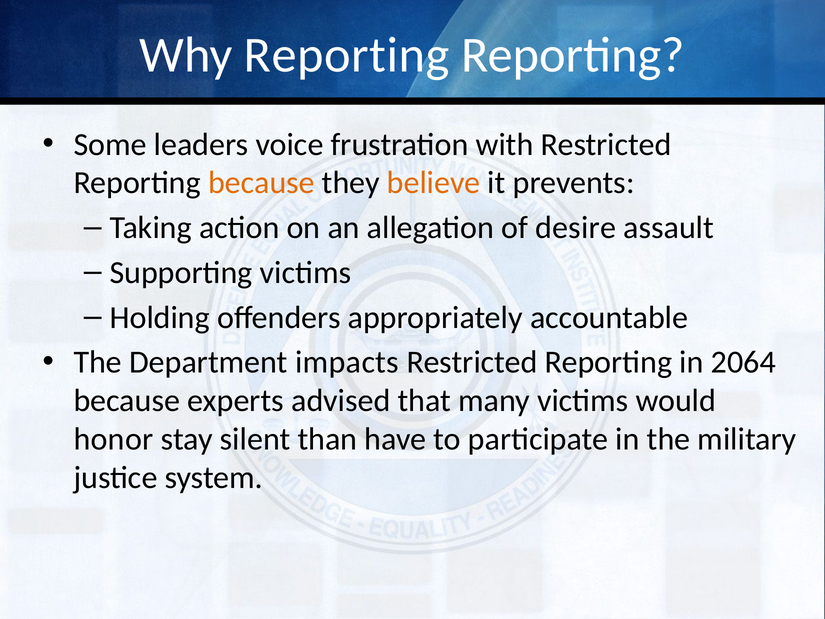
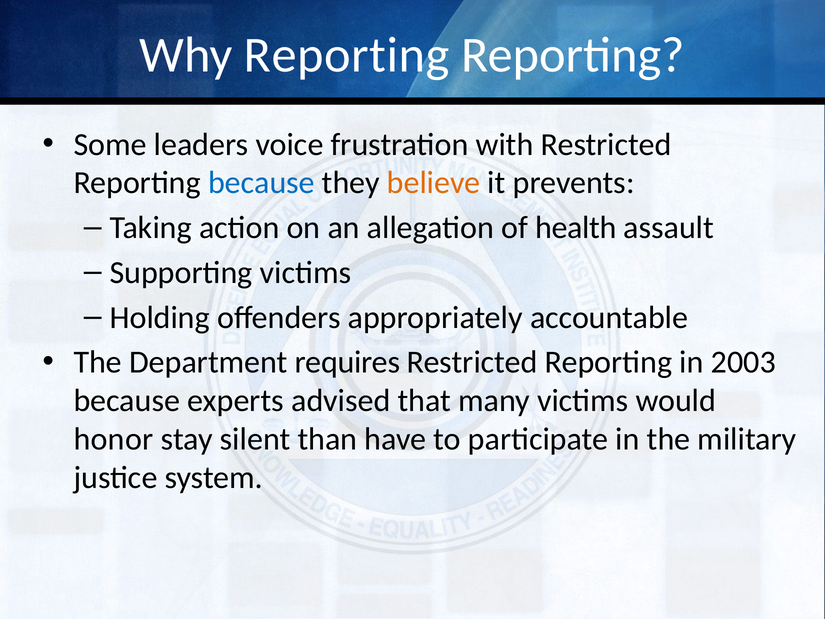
because colour: orange -> blue (261, 183)
desire: desire -> health (576, 228)
impacts: impacts -> requires (347, 362)
2064: 2064 -> 2003 (743, 362)
